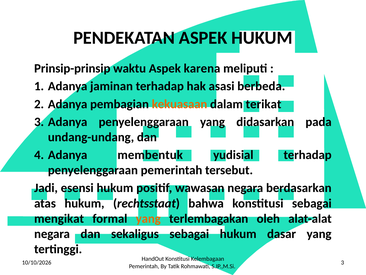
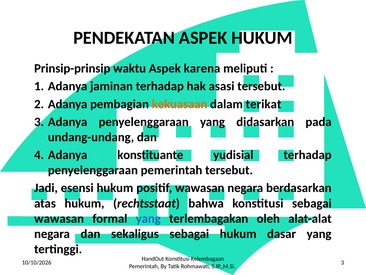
asasi berbeda: berbeda -> tersebut (261, 86)
membentuk: membentuk -> konstituante (150, 155)
mengikat: mengikat -> wawasan (59, 218)
yang colour: orange -> blue (148, 218)
